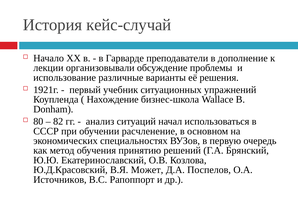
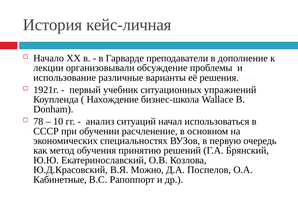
кейс-случай: кейс-случай -> кейс-личная (129, 25)
80: 80 -> 78 (38, 121)
82: 82 -> 10 (58, 121)
Может: Может -> Можно (147, 169)
Источников: Источников -> Кабинетные (60, 179)
